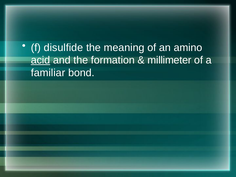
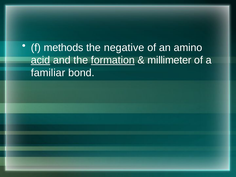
disulfide: disulfide -> methods (64, 48)
meaning: meaning -> negative (124, 48)
formation underline: none -> present (113, 60)
